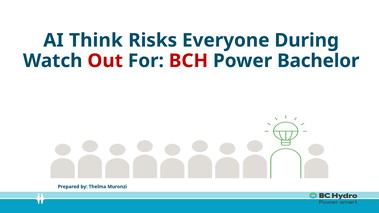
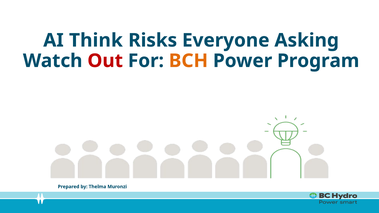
During: During -> Asking (307, 40)
BCH colour: red -> orange (188, 61)
Bachelor: Bachelor -> Program (318, 61)
